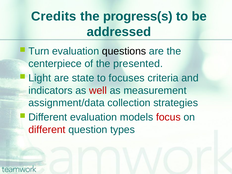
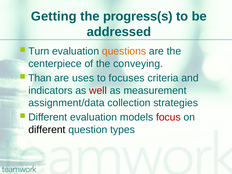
Credits: Credits -> Getting (54, 16)
questions colour: black -> orange (124, 51)
presented: presented -> conveying (138, 64)
Light: Light -> Than (40, 78)
state: state -> uses (83, 78)
different colour: red -> black (47, 130)
